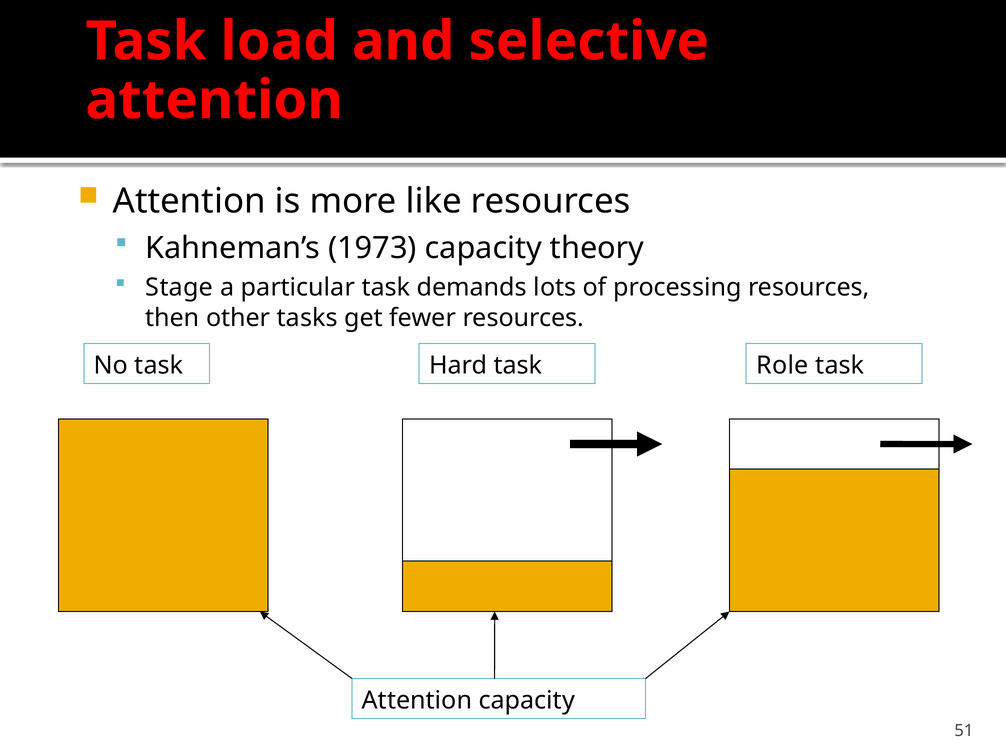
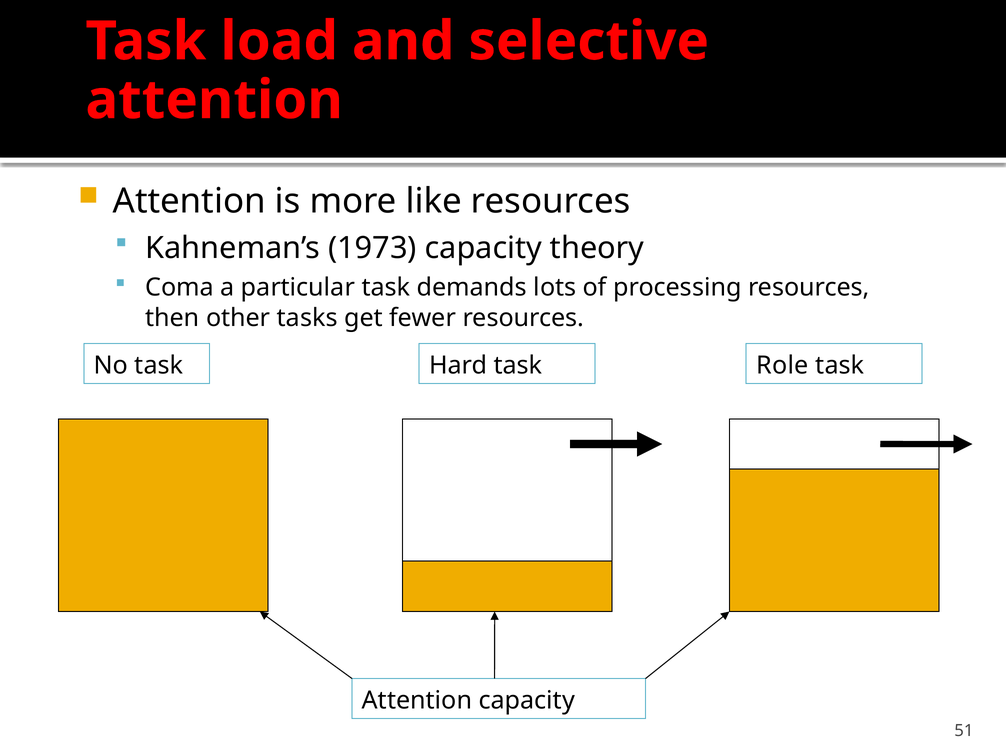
Stage: Stage -> Coma (179, 288)
